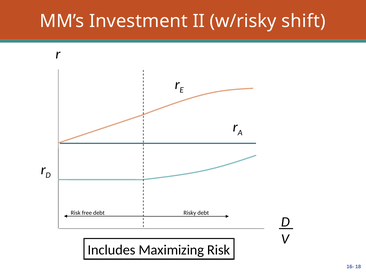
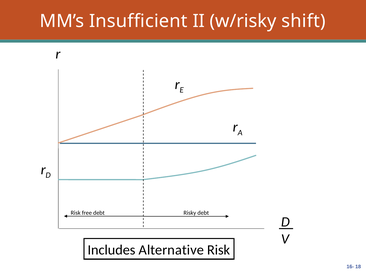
Investment: Investment -> Insufficient (138, 21)
Maximizing: Maximizing -> Alternative (171, 250)
